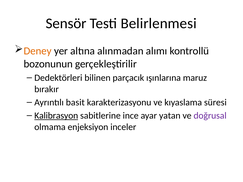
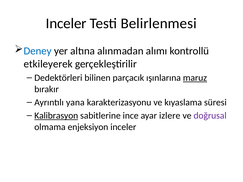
Sensör: Sensör -> Inceler (66, 24)
Deney colour: orange -> blue (38, 51)
bozonunun: bozonunun -> etkileyerek (48, 64)
maruz underline: none -> present (195, 78)
basit: basit -> yana (75, 102)
yatan: yatan -> izlere (170, 116)
